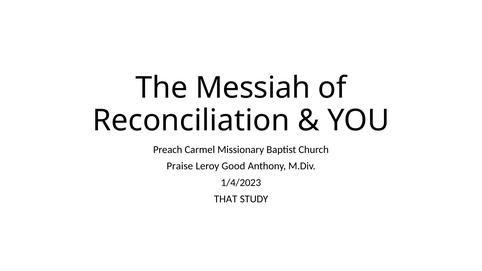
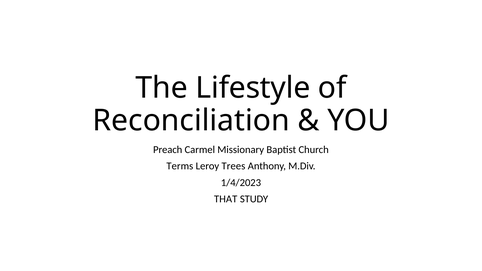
Messiah: Messiah -> Lifestyle (253, 88)
Praise: Praise -> Terms (180, 166)
Good: Good -> Trees (233, 166)
